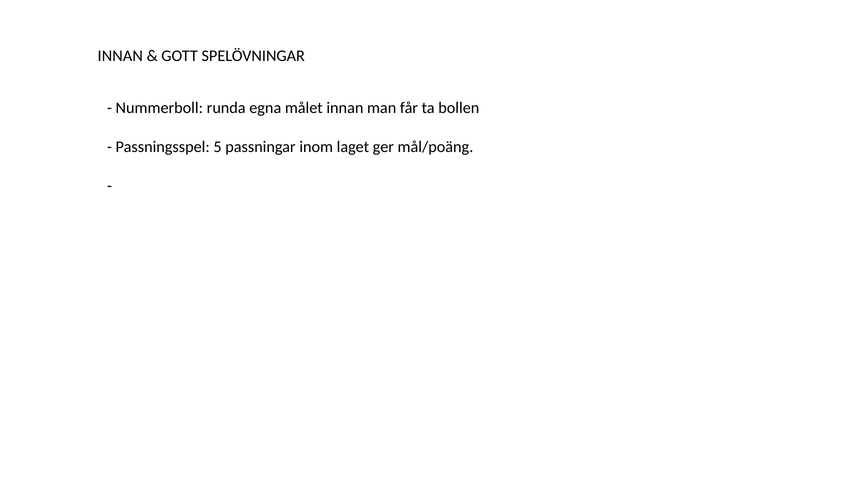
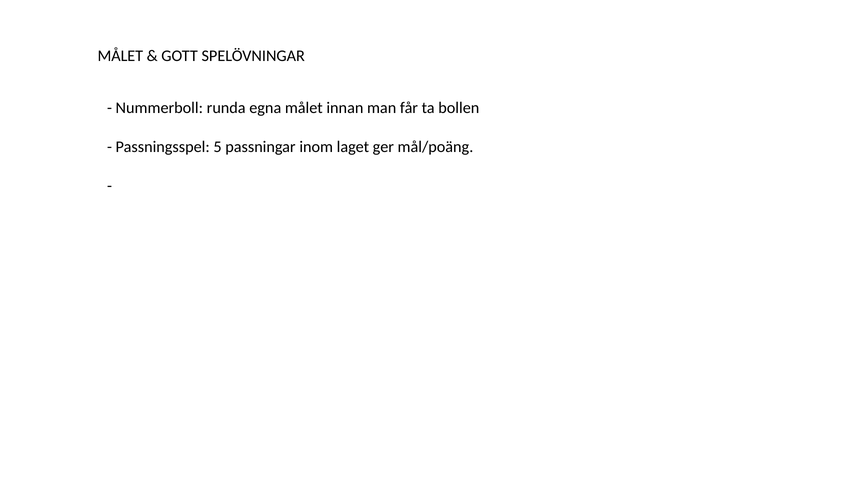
INNAN: INNAN -> MÅLET (120, 56)
